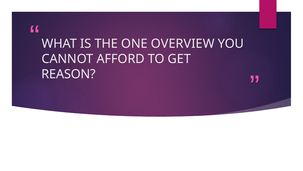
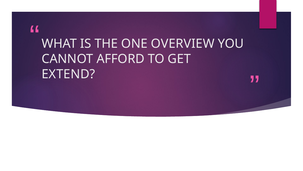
REASON: REASON -> EXTEND (68, 74)
